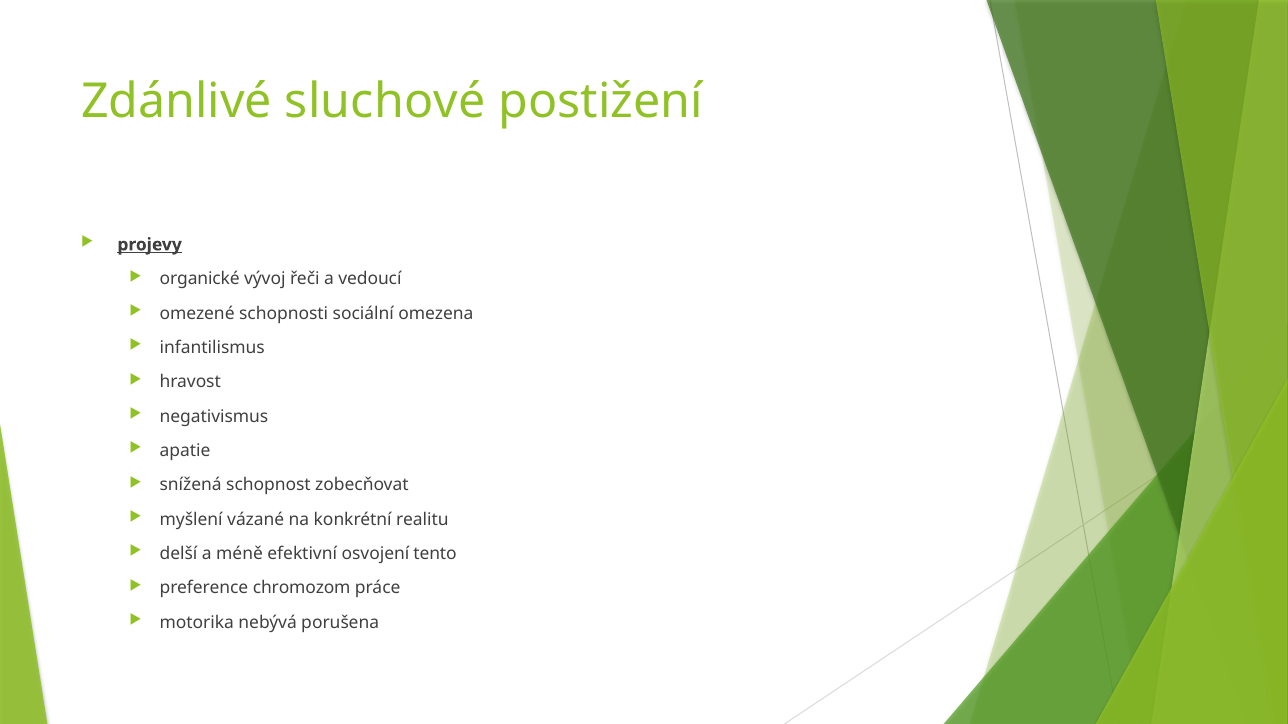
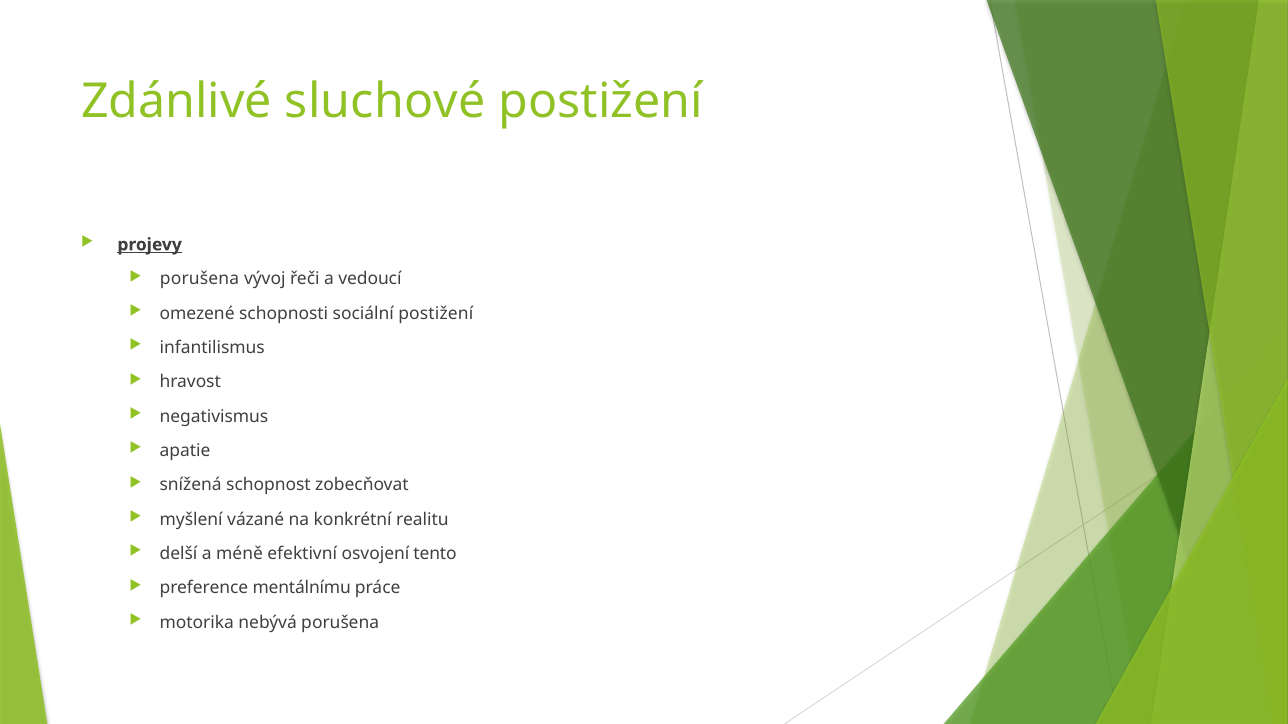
organické: organické -> porušena (200, 279)
sociální omezena: omezena -> postižení (436, 314)
chromozom: chromozom -> mentálnímu (302, 589)
